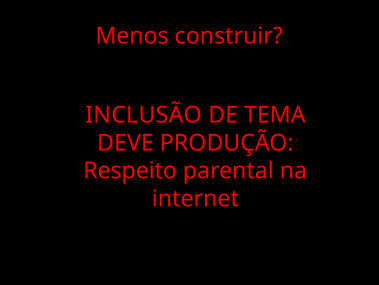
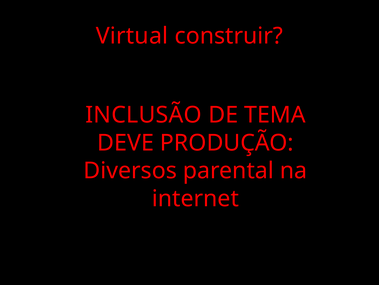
Menos: Menos -> Virtual (132, 36)
Respeito: Respeito -> Diversos (130, 170)
